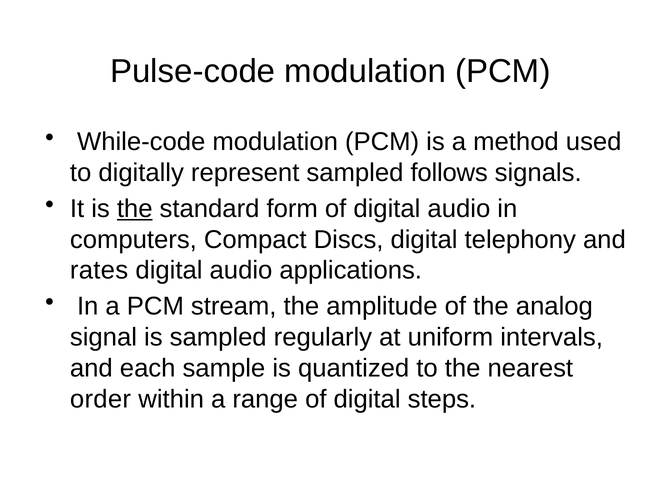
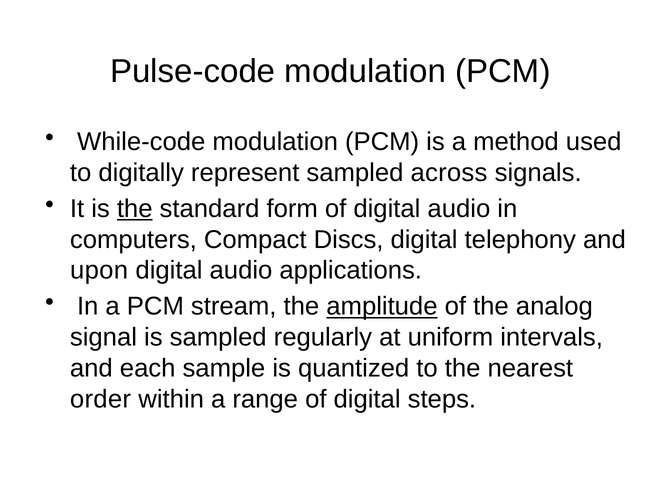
follows: follows -> across (449, 173)
rates: rates -> upon (99, 270)
amplitude underline: none -> present (382, 306)
